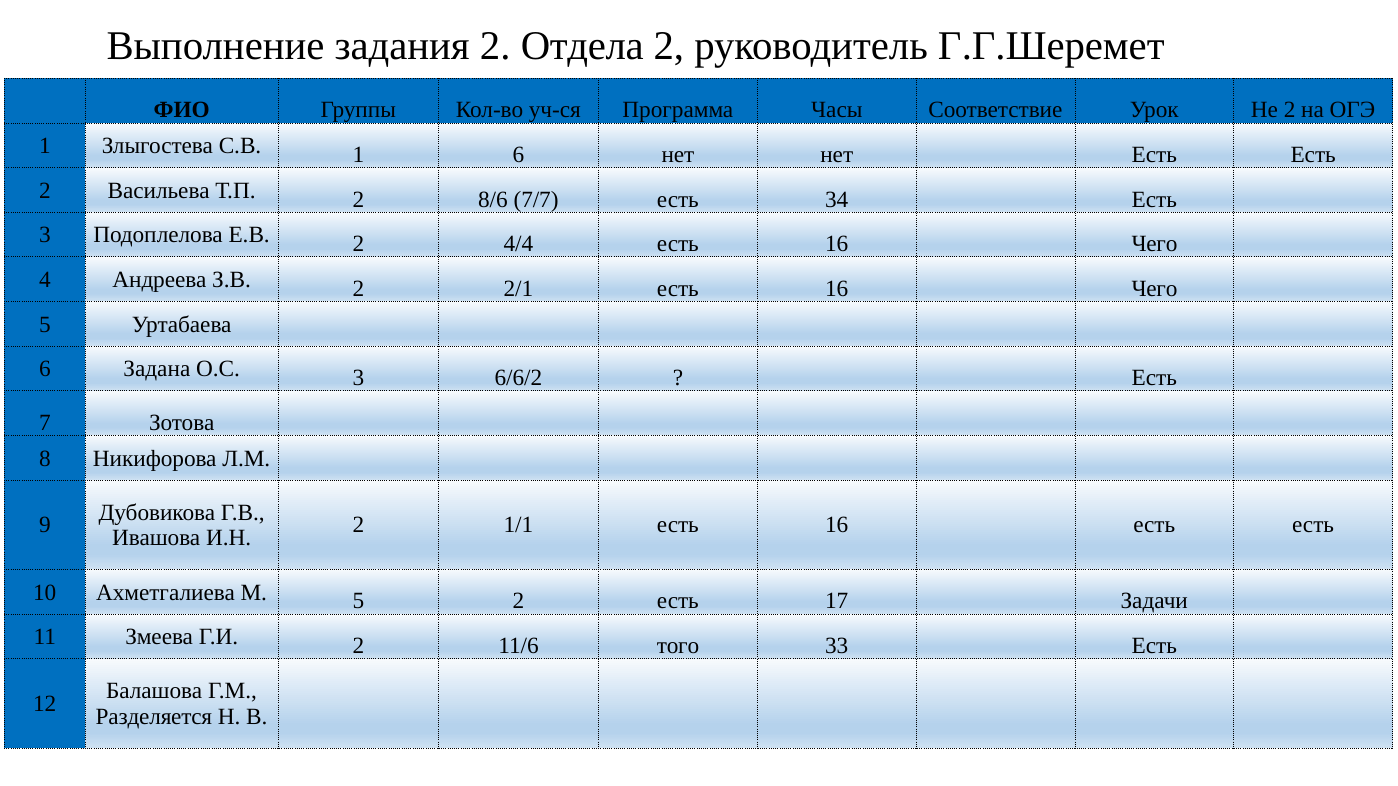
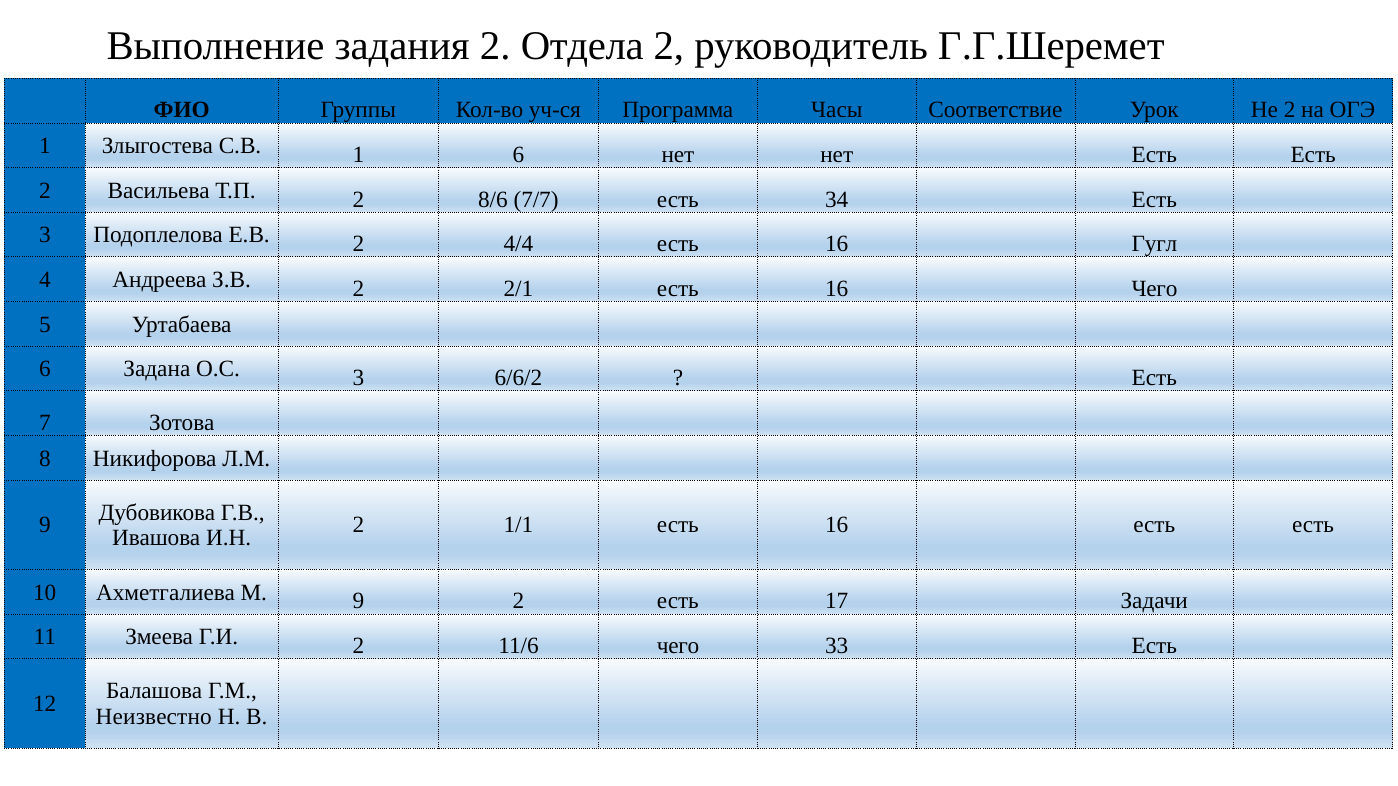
4/4 есть 16 Чего: Чего -> Гугл (1154, 244)
М 5: 5 -> 9 (358, 602)
11/6 того: того -> чего (678, 646)
Разделяется: Разделяется -> Неизвестно (154, 717)
